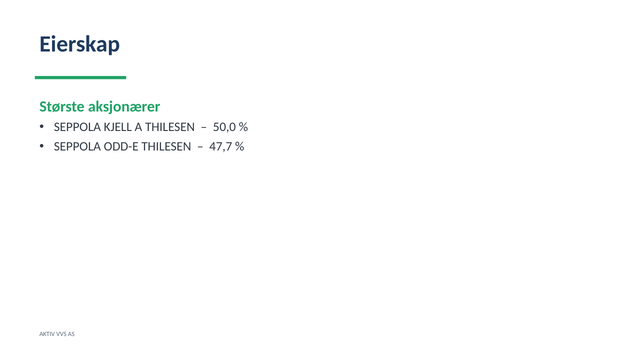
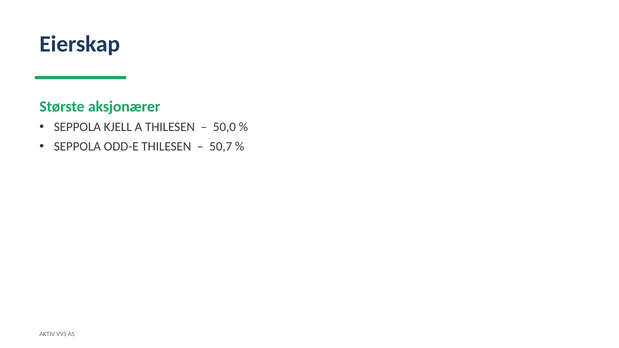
47,7: 47,7 -> 50,7 (221, 147)
